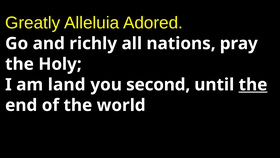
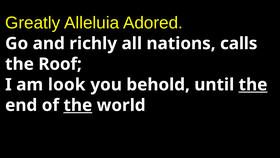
pray: pray -> calls (239, 43)
Holy: Holy -> Roof (60, 64)
land: land -> look (67, 84)
second: second -> behold (158, 84)
the underline: none -> present (78, 105)
